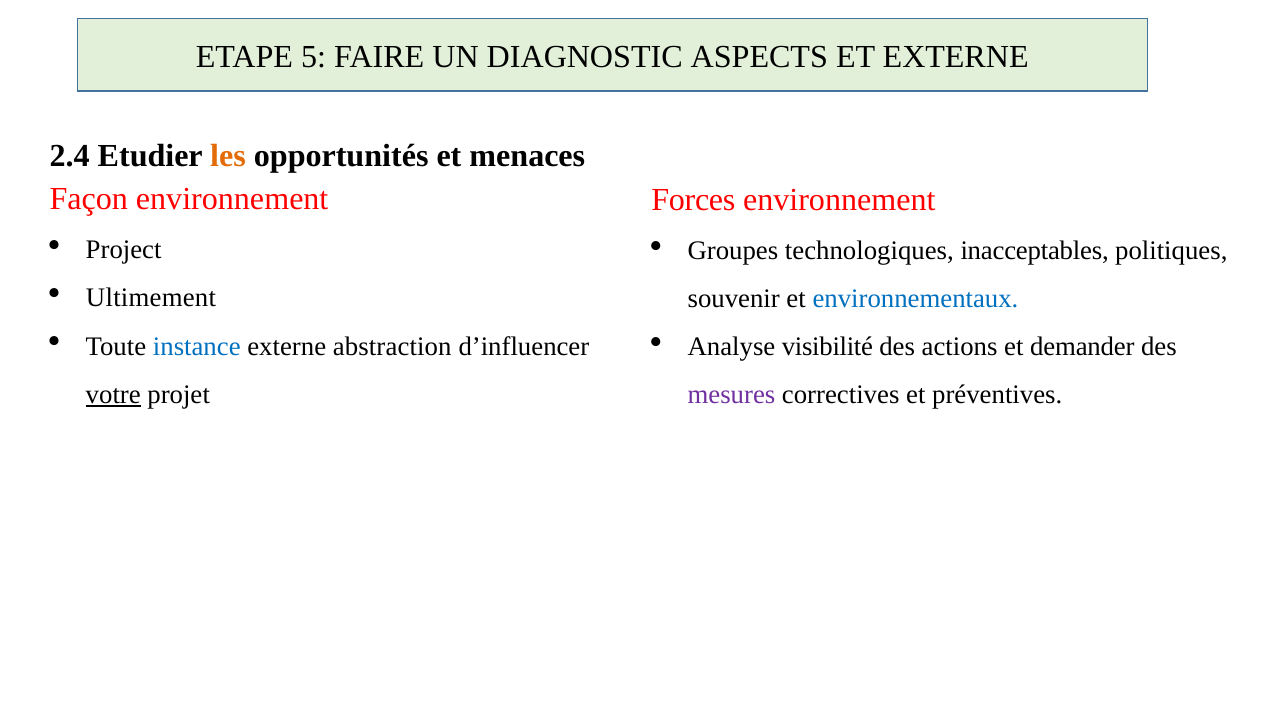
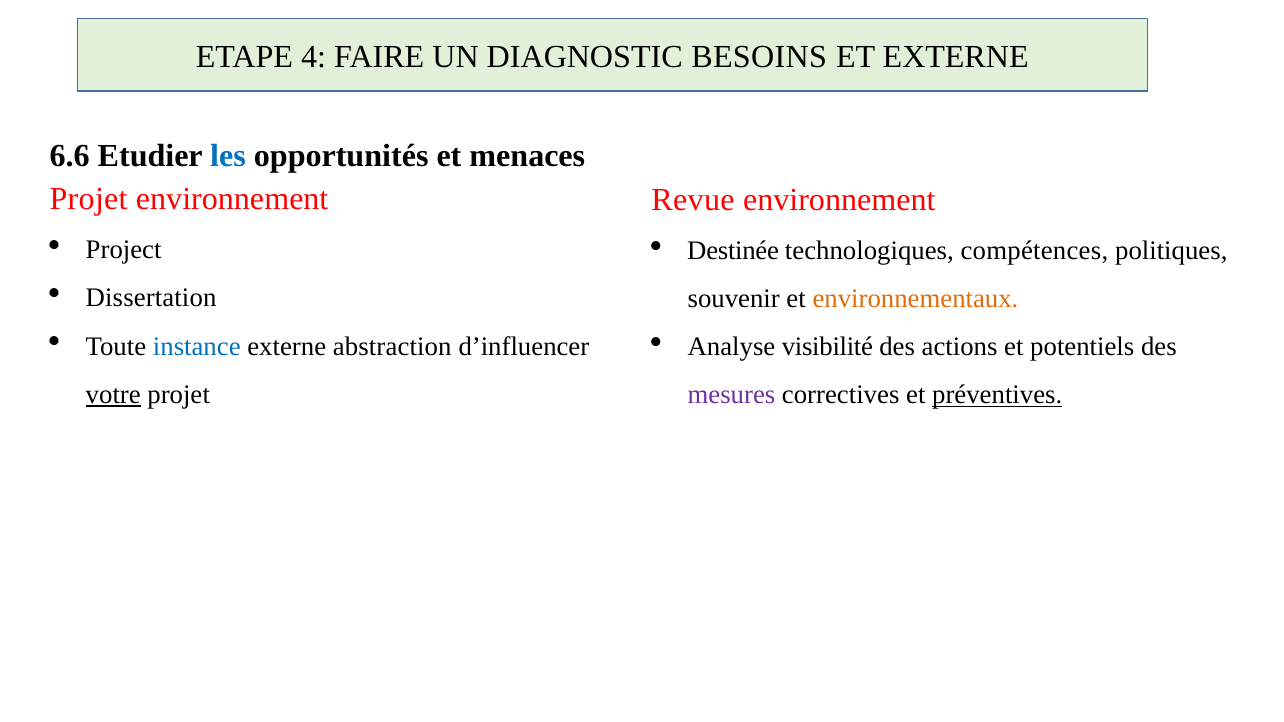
5: 5 -> 4 (314, 57)
ASPECTS: ASPECTS -> BESOINS (759, 57)
2.4: 2.4 -> 6.6 (70, 156)
les colour: orange -> blue (228, 156)
Façon: Façon -> Projet (89, 199)
Forces: Forces -> Revue (693, 200)
Groupes: Groupes -> Destinée (733, 251)
inacceptables: inacceptables -> compétences (1034, 251)
Ultimement: Ultimement -> Dissertation (151, 298)
environnementaux colour: blue -> orange (915, 299)
demander: demander -> potentiels (1082, 347)
préventives underline: none -> present (997, 395)
